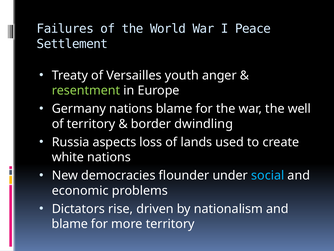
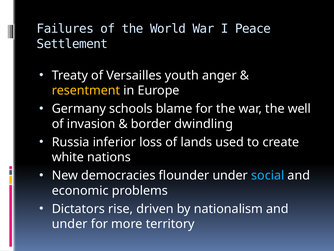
resentment colour: light green -> yellow (86, 90)
Germany nations: nations -> schools (131, 109)
of territory: territory -> invasion (91, 124)
aspects: aspects -> inferior (114, 142)
blame: blame -> under (70, 224)
